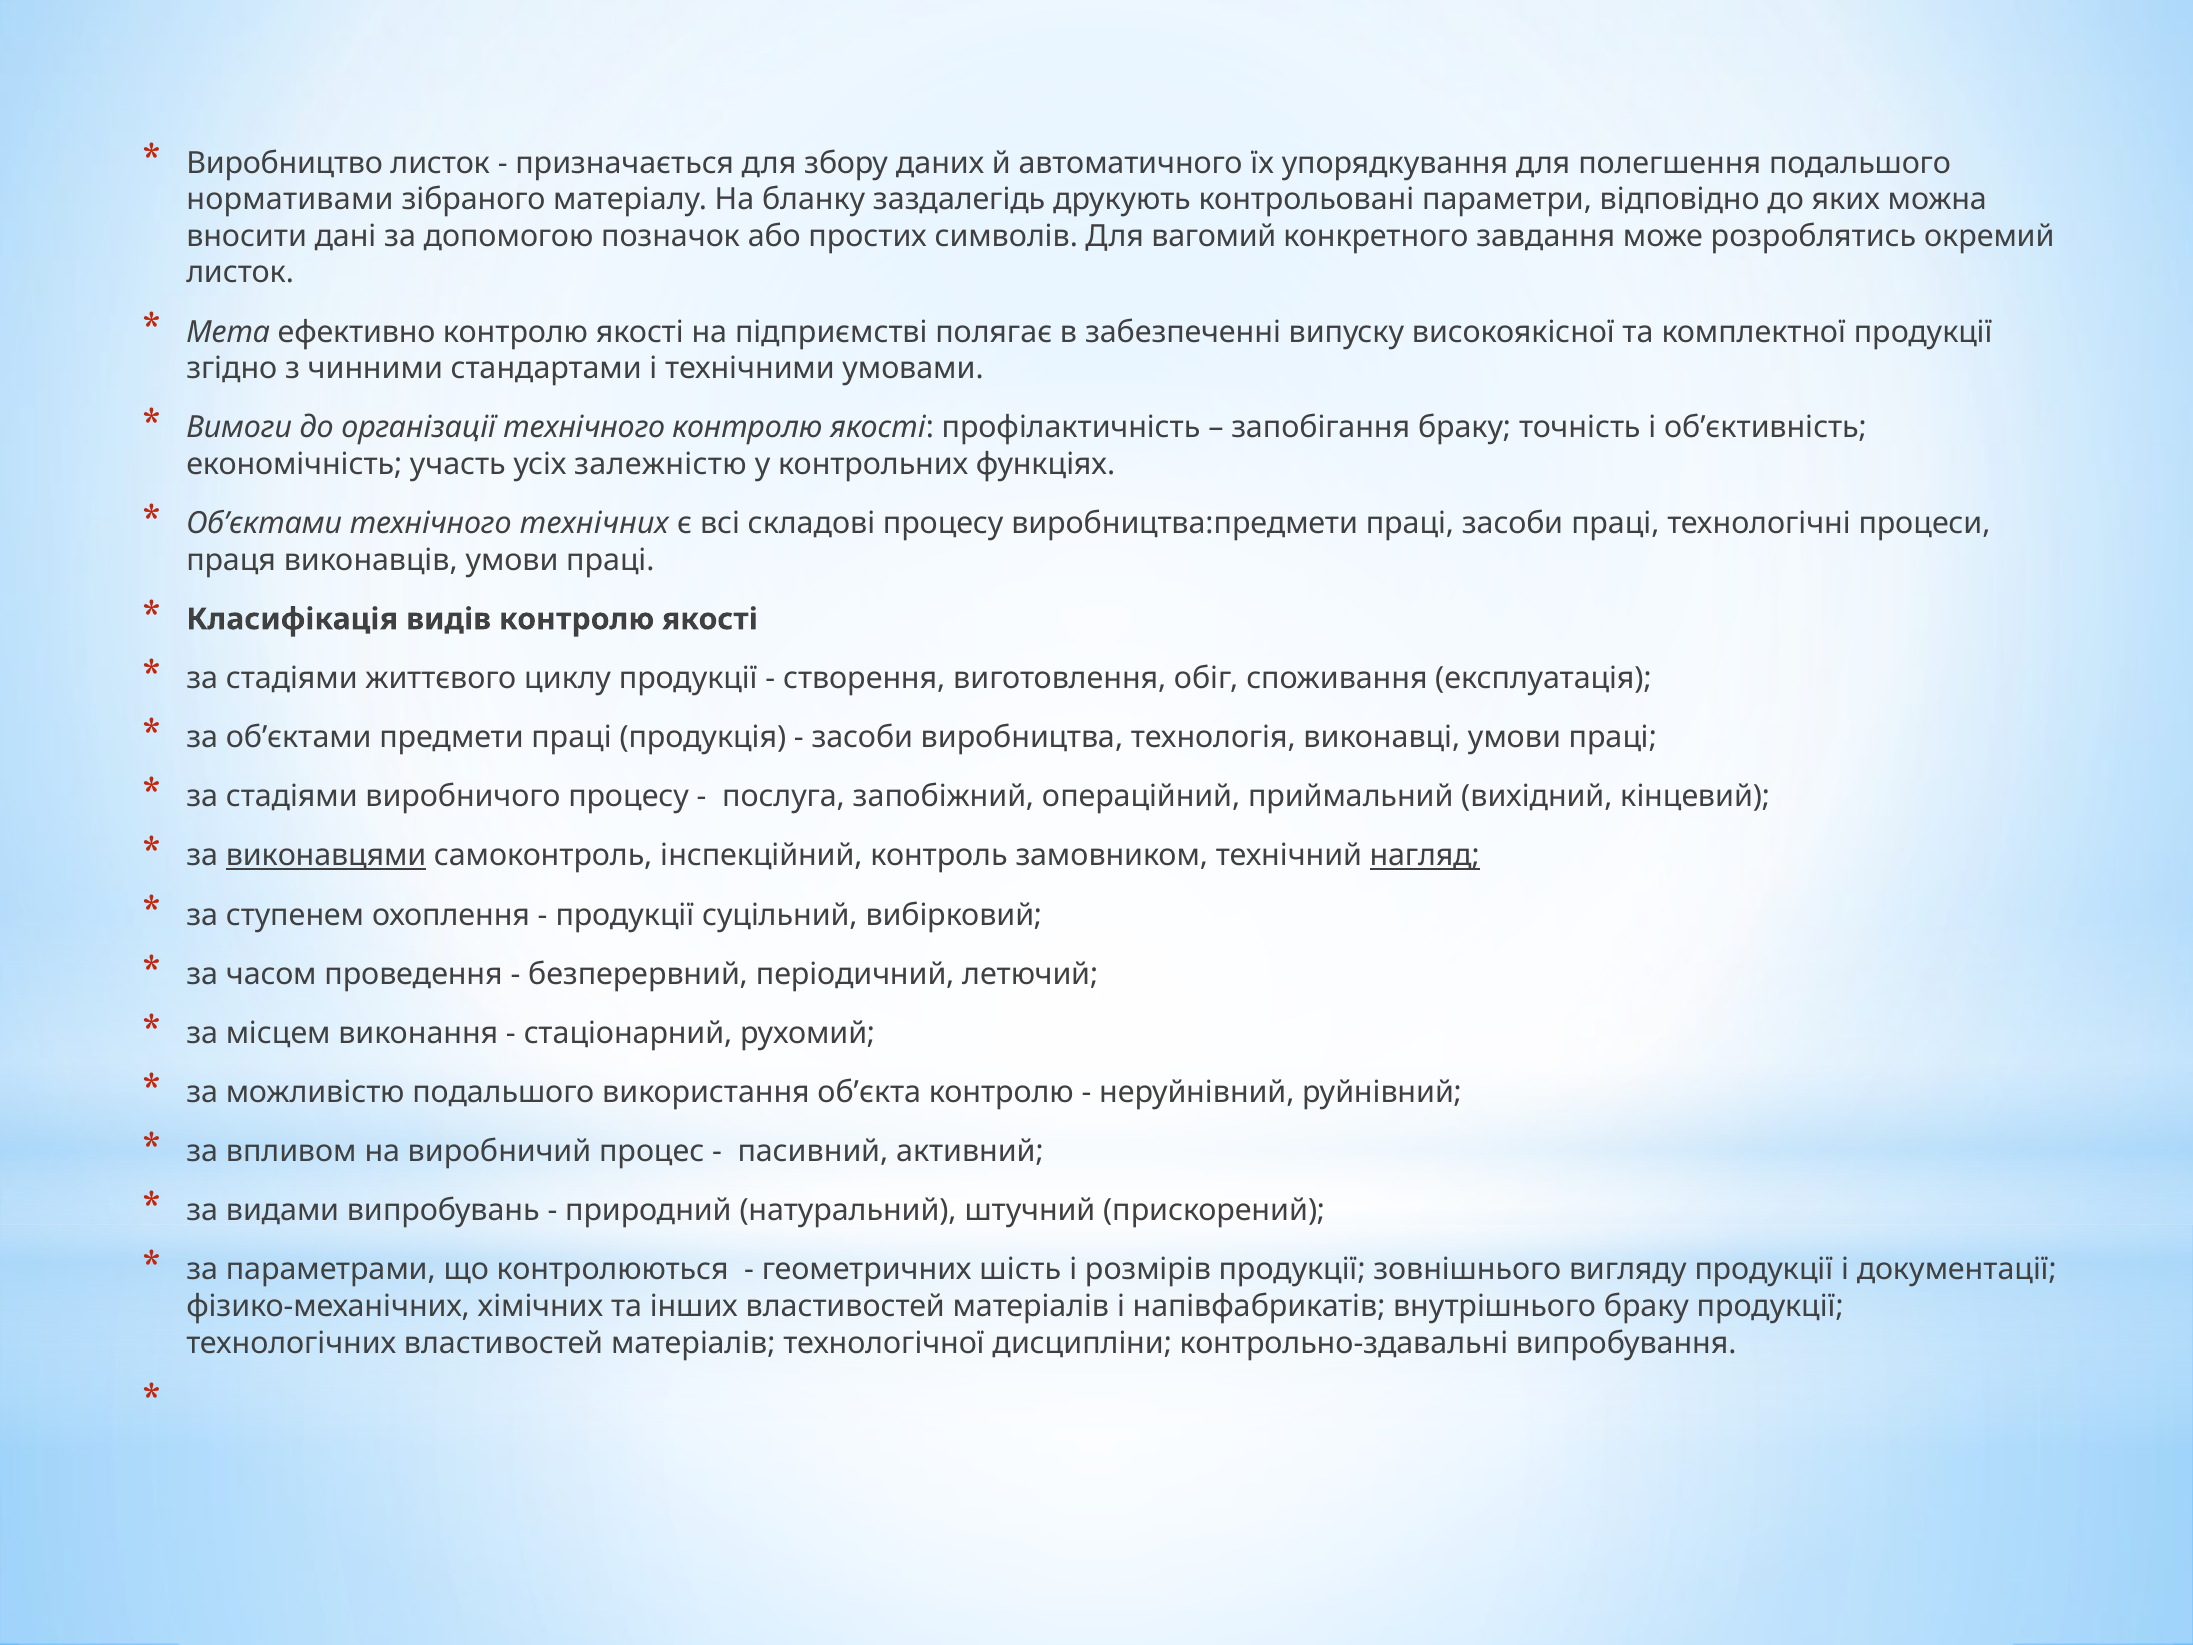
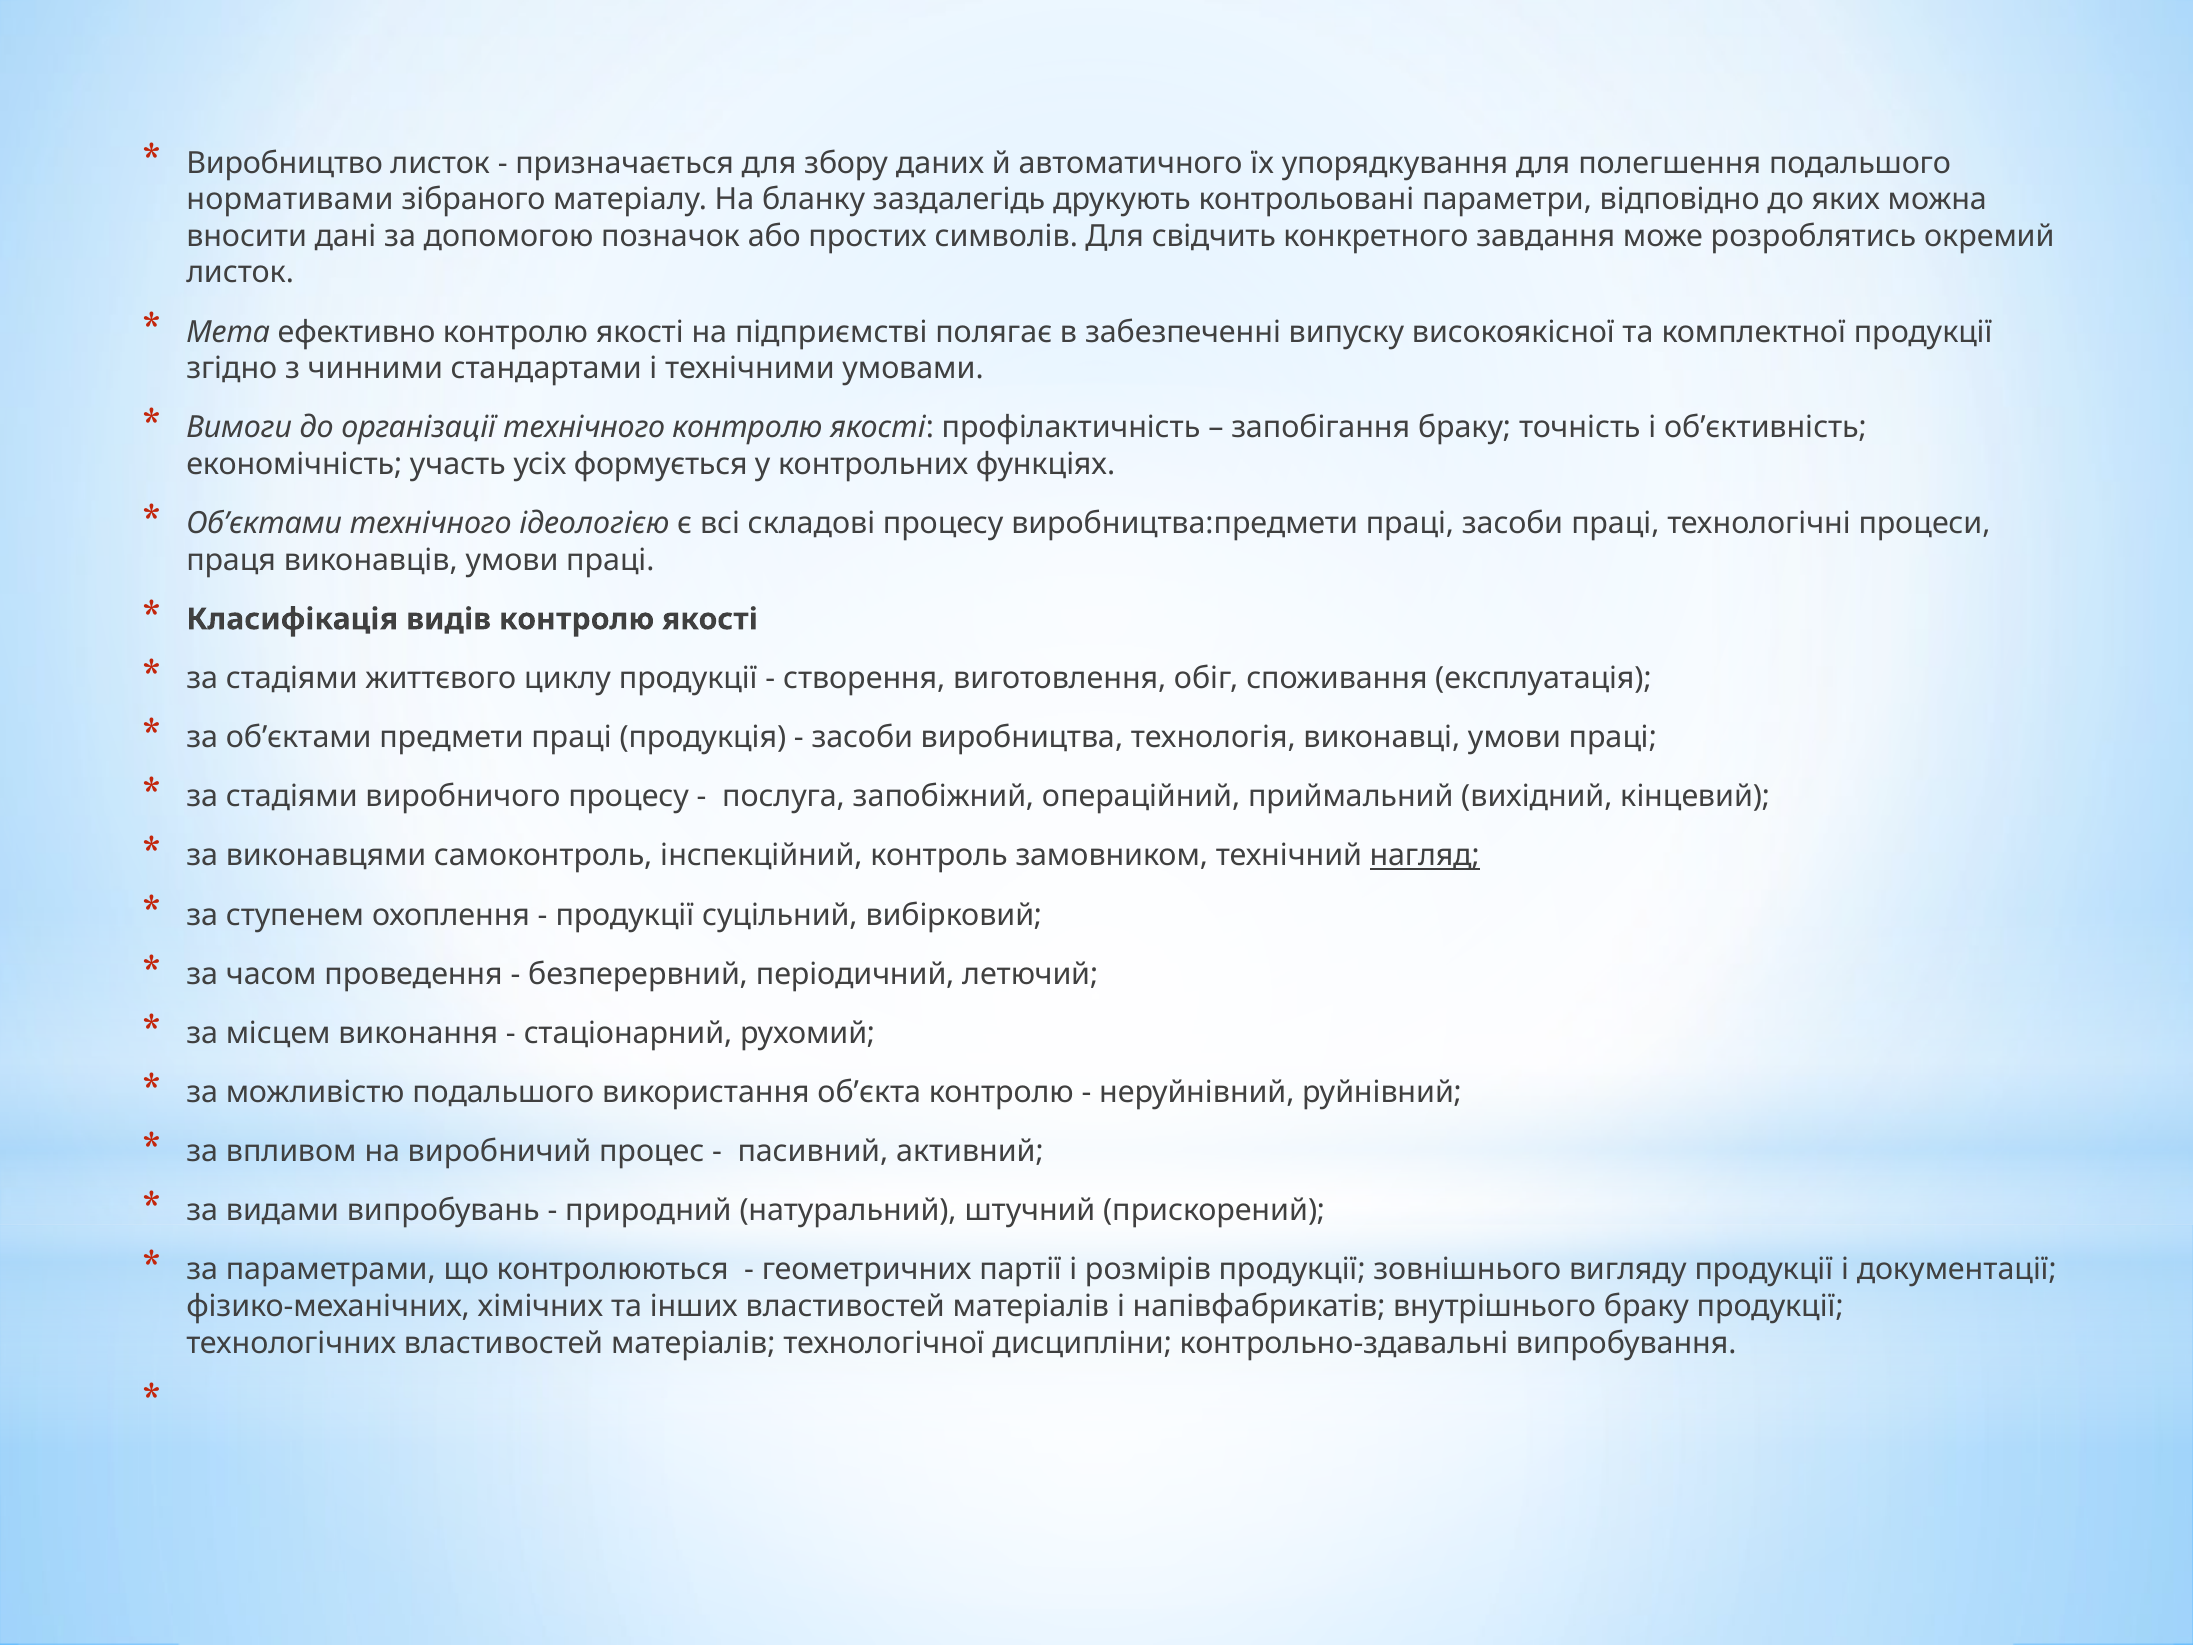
вагомий: вагомий -> свідчить (1214, 236)
залежністю: залежністю -> формується (661, 464)
технічних: технічних -> ідеологією (594, 523)
виконавцями underline: present -> none (326, 856)
шість: шість -> партії (1021, 1270)
